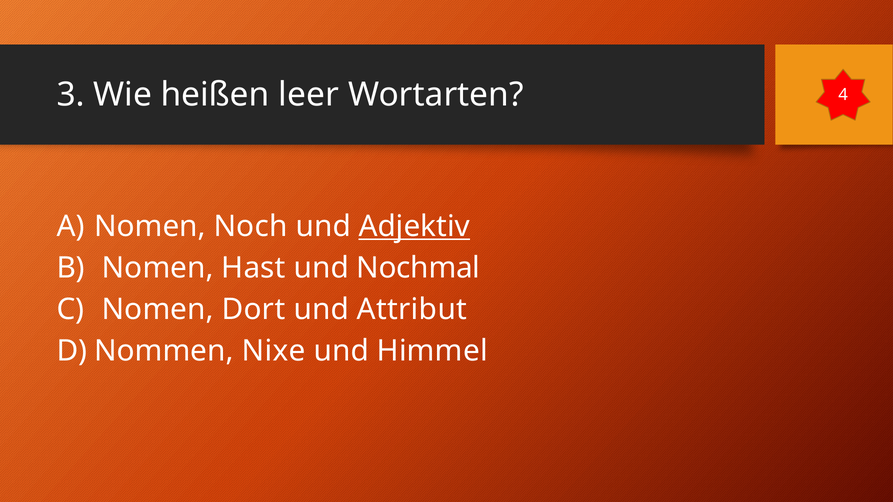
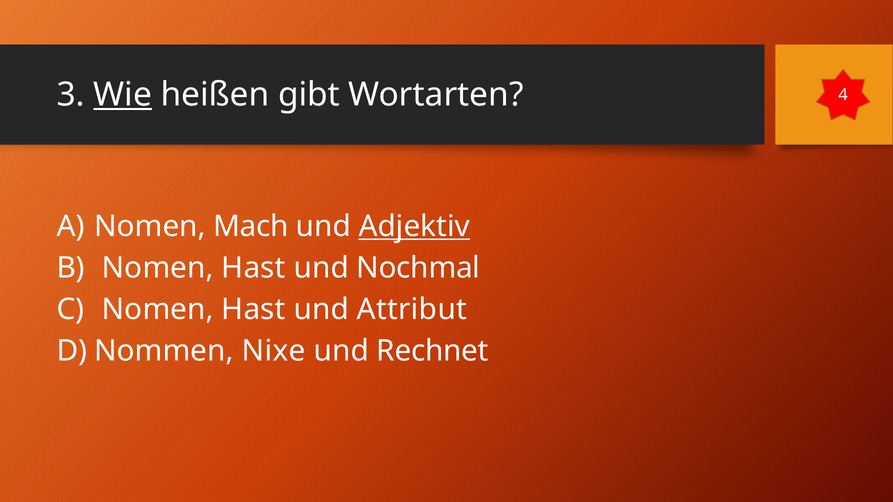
Wie underline: none -> present (123, 95)
leer: leer -> gibt (309, 95)
Noch: Noch -> Mach (251, 227)
Dort: Dort -> Hast (253, 309)
Himmel: Himmel -> Rechnet (432, 351)
